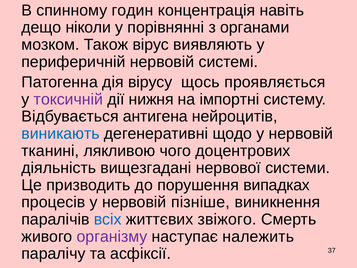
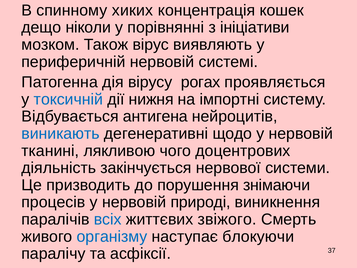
годин: годин -> хиких (132, 10)
навіть: навіть -> кошек (282, 10)
органами: органами -> ініціативи (255, 27)
щось: щось -> рогах (201, 82)
токсичній colour: purple -> blue (68, 99)
вищезгадані: вищезгадані -> закінчується (146, 168)
випадках: випадках -> знімаючи (277, 185)
пізніше: пізніше -> природі (201, 202)
організму colour: purple -> blue (112, 236)
належить: належить -> блокуючи (258, 236)
